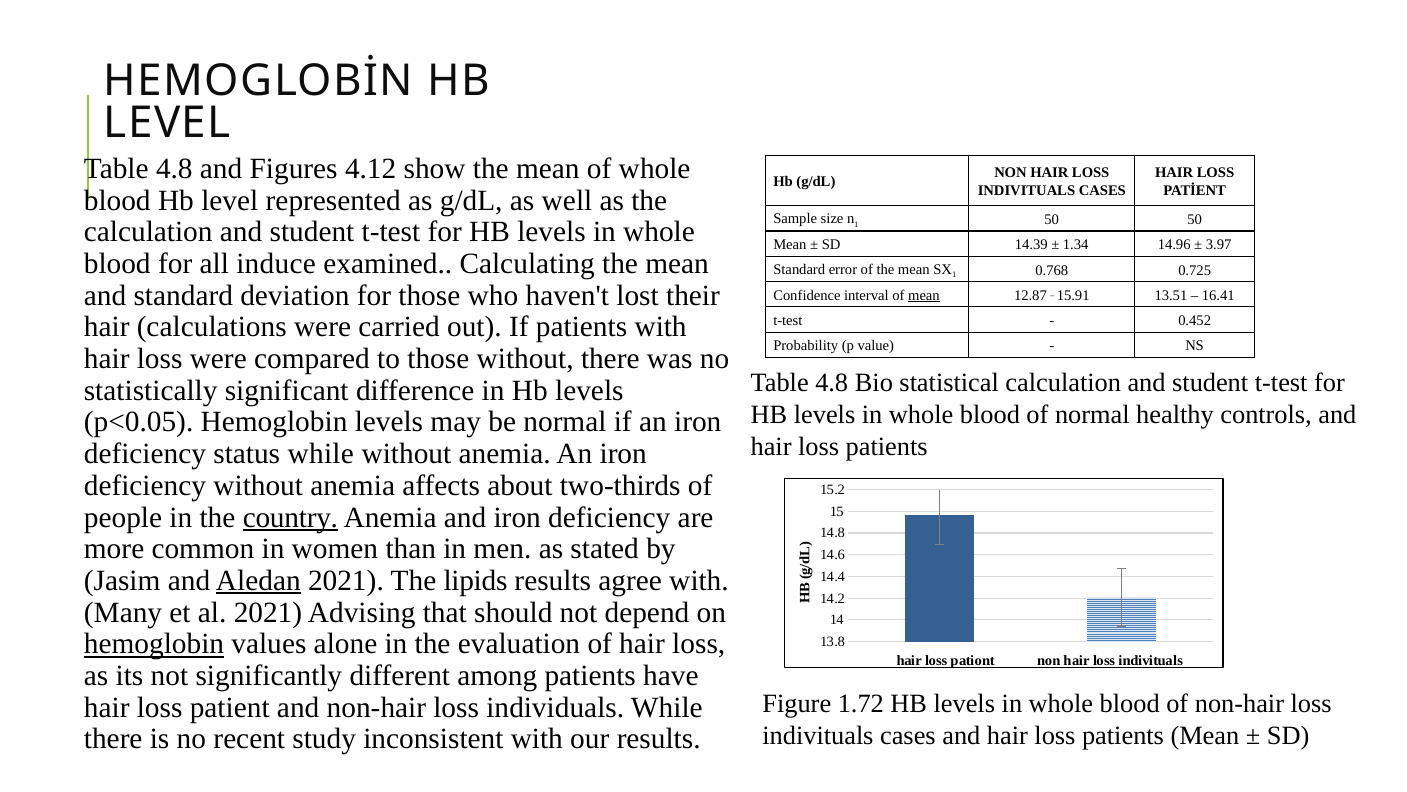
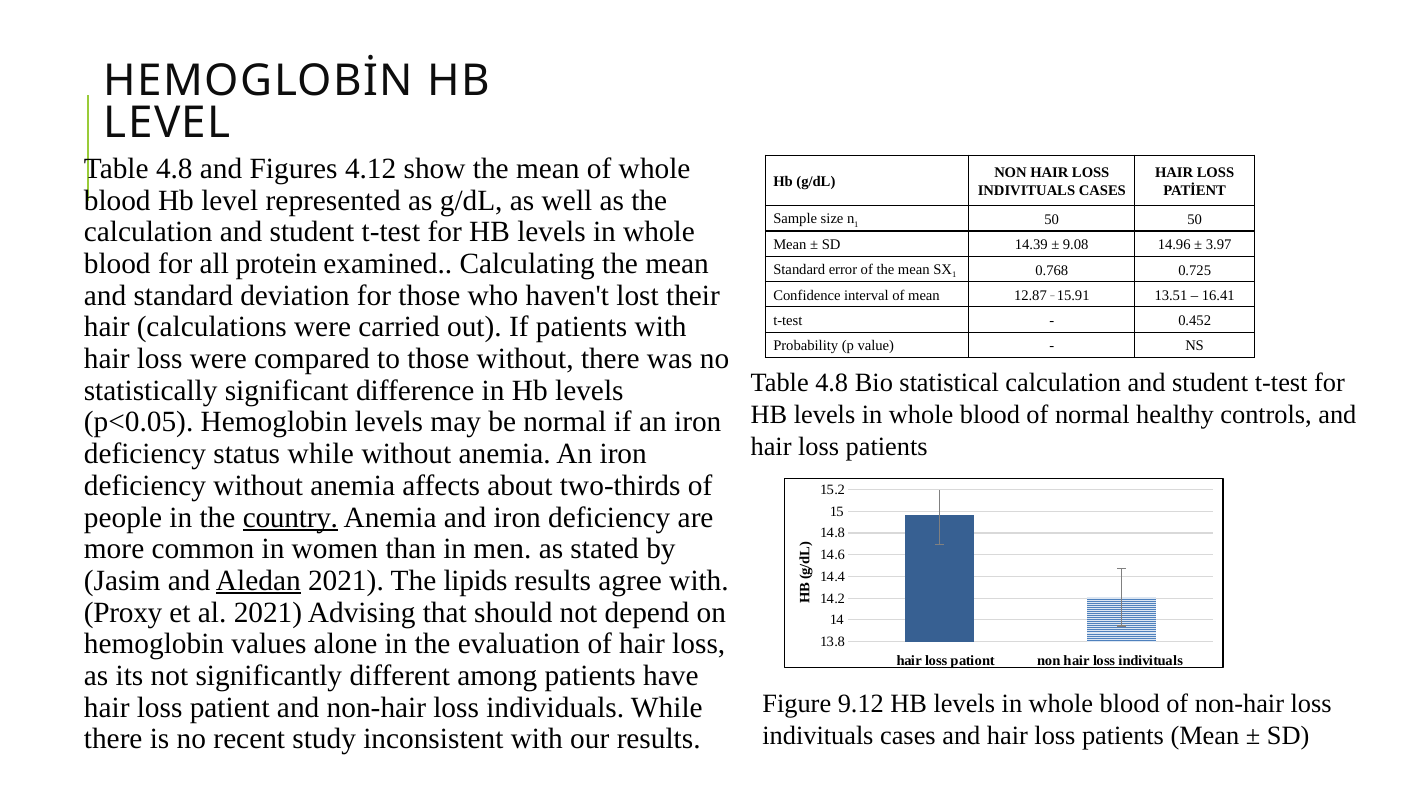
1.34: 1.34 -> 9.08 (1076, 245)
induce: induce -> protein (276, 264)
mean underline: present -> none (924, 295)
Many: Many -> Proxy (123, 612)
hemoglobin underline: present -> none (154, 644)
1.72: 1.72 -> 9.12 (861, 703)
